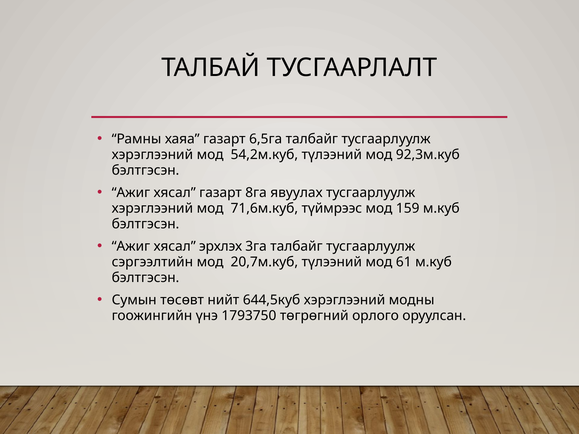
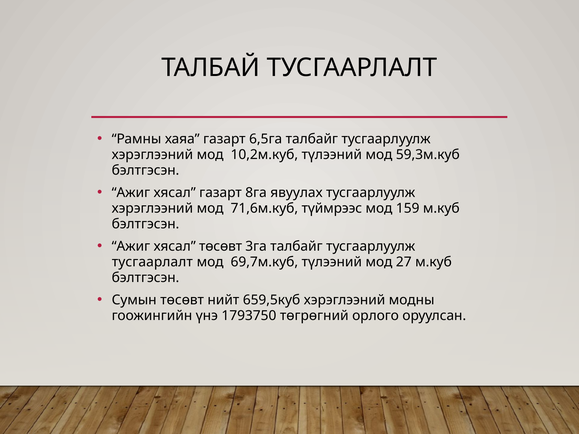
54,2м.куб: 54,2м.куб -> 10,2м.куб (264, 155)
92,3м.куб: 92,3м.куб -> 59,3м.куб (428, 155)
хясал эрхлэх: эрхлэх -> төсөвт (221, 246)
сэргээлтийн: сэргээлтийн -> тусгаарлалт (152, 262)
20,7м.куб: 20,7м.куб -> 69,7м.куб (264, 262)
61: 61 -> 27 (404, 262)
644,5куб: 644,5куб -> 659,5куб (272, 300)
